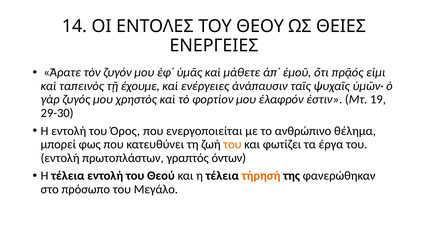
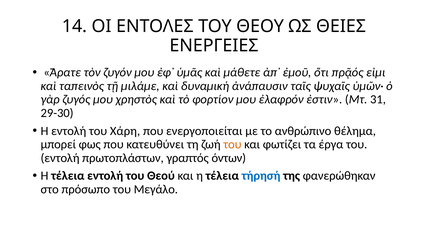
έχουμε: έχουμε -> μιλάμε (140, 86)
ενέργειες: ενέργειες -> δυναμική (205, 86)
19: 19 -> 31 (378, 99)
Όρος: Όρος -> Χάρη (125, 131)
τήρησή colour: orange -> blue (261, 176)
